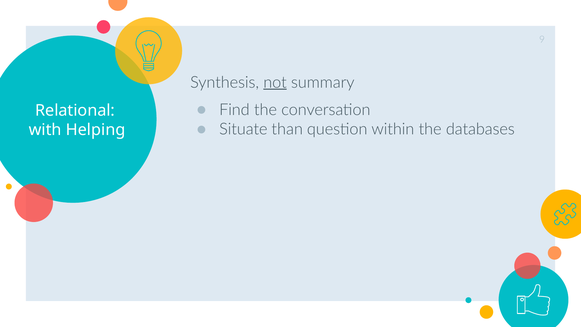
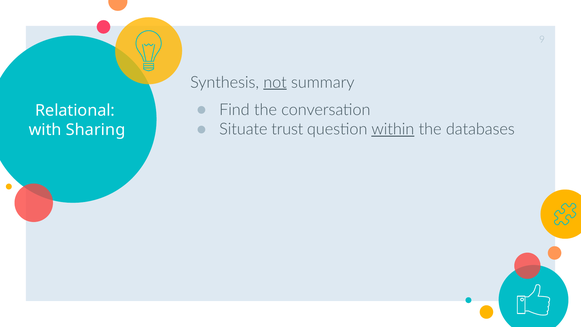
than: than -> trust (287, 129)
within underline: none -> present (393, 129)
Helping: Helping -> Sharing (96, 130)
